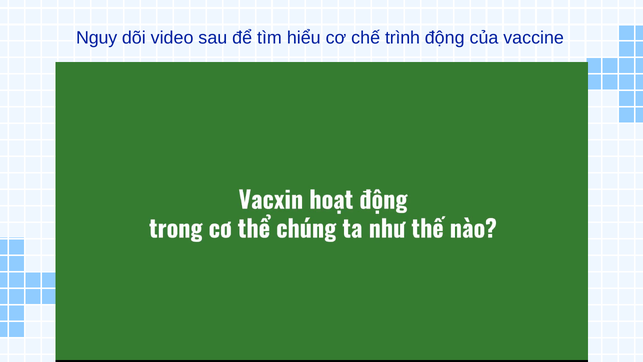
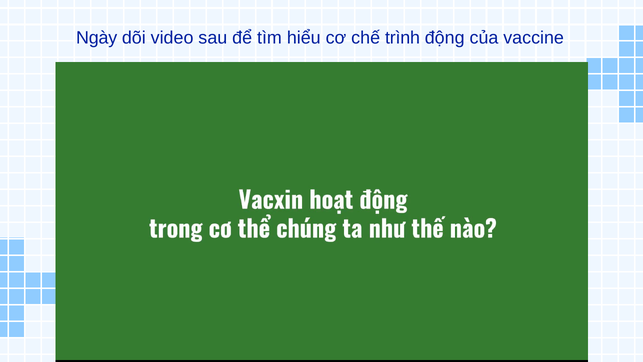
Nguy: Nguy -> Ngày (97, 38)
